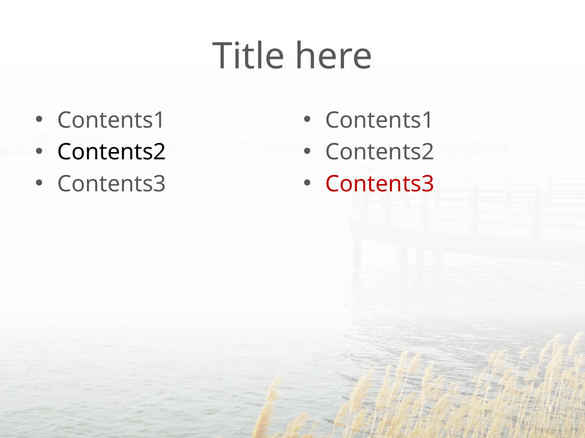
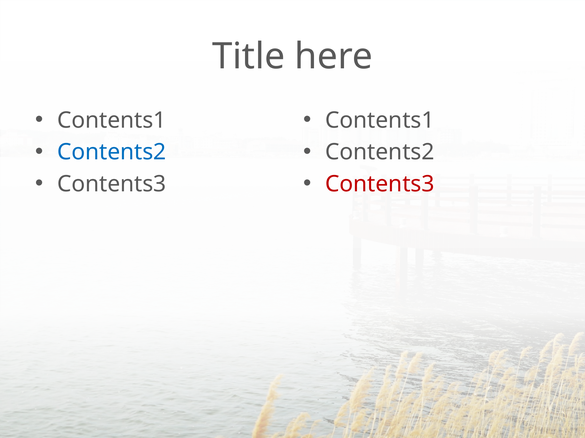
Contents2 colour: black -> blue (112, 152)
